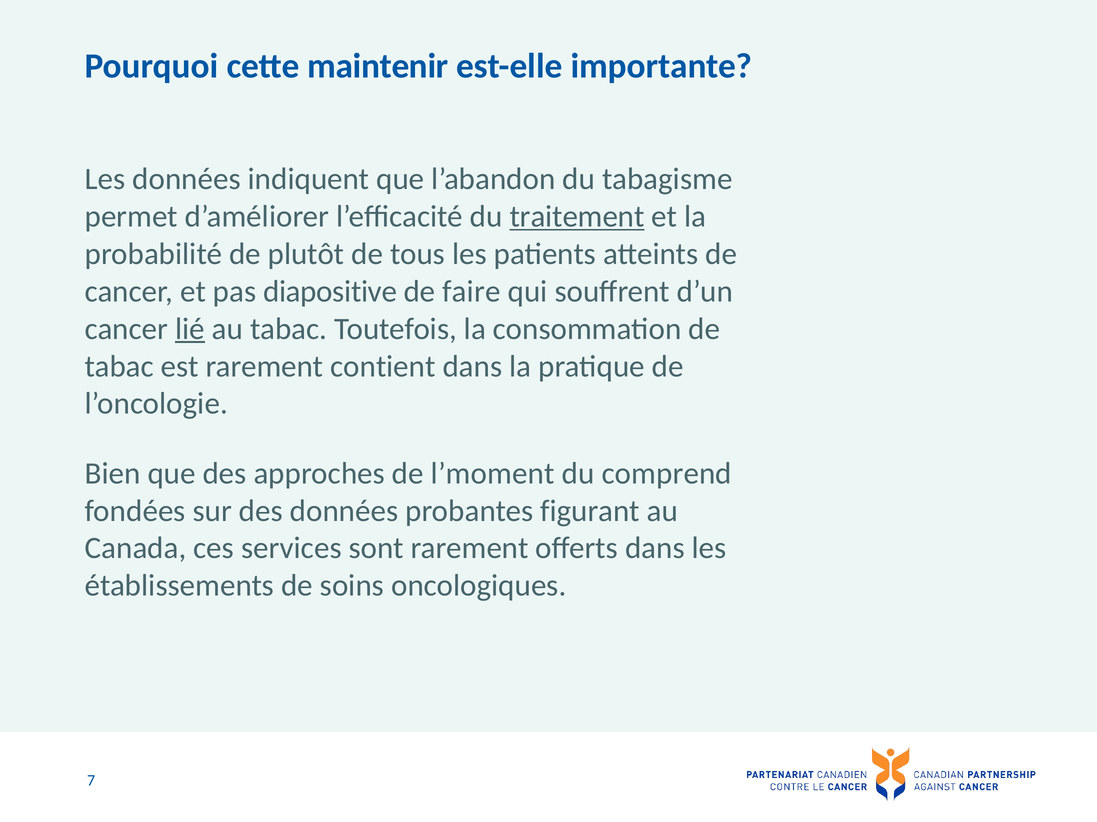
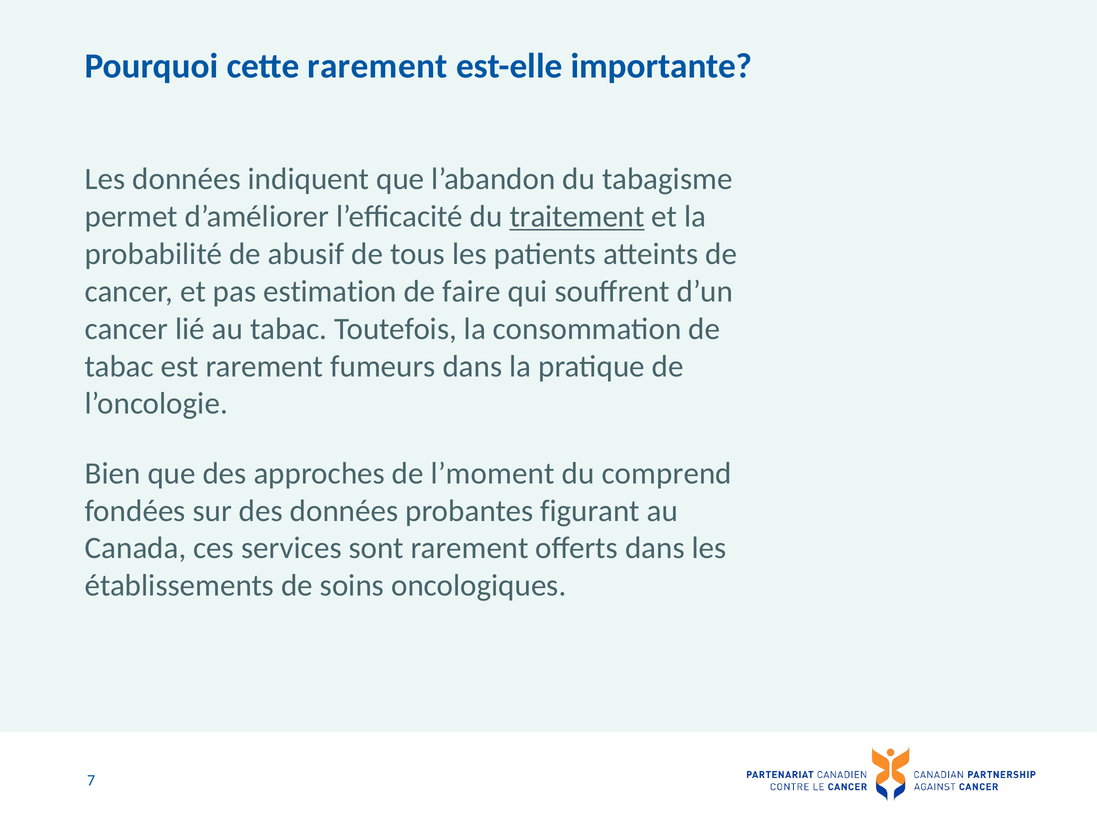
cette maintenir: maintenir -> rarement (377, 66)
plutôt: plutôt -> abusif (306, 254)
diapositive: diapositive -> estimation (330, 292)
lié underline: present -> none (190, 329)
contient: contient -> fumeurs (383, 367)
